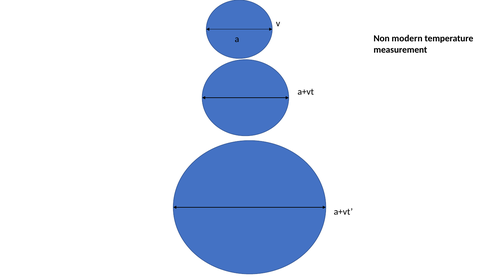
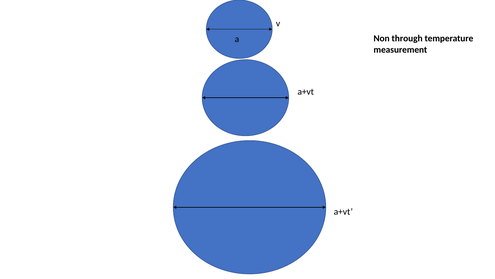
modern: modern -> through (407, 38)
